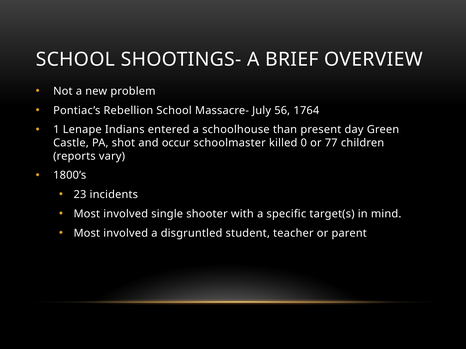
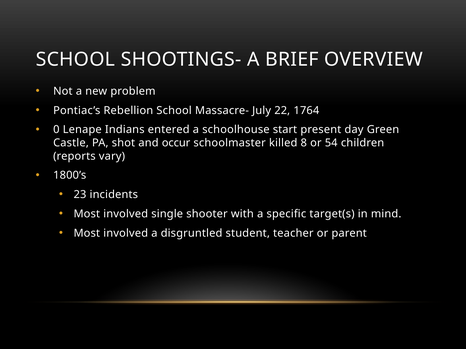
56: 56 -> 22 (282, 111)
1: 1 -> 0 (56, 130)
than: than -> start (285, 130)
0: 0 -> 8 (304, 143)
77: 77 -> 54 (331, 143)
